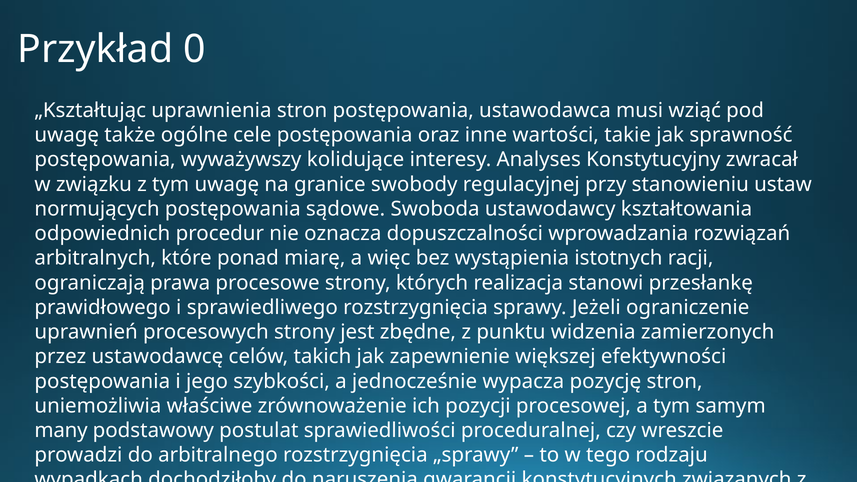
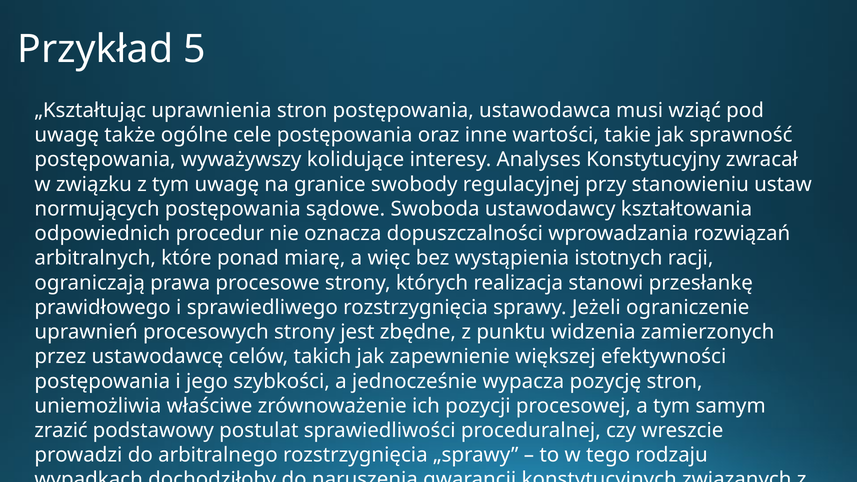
0: 0 -> 5 (195, 49)
many: many -> zrazić (61, 431)
